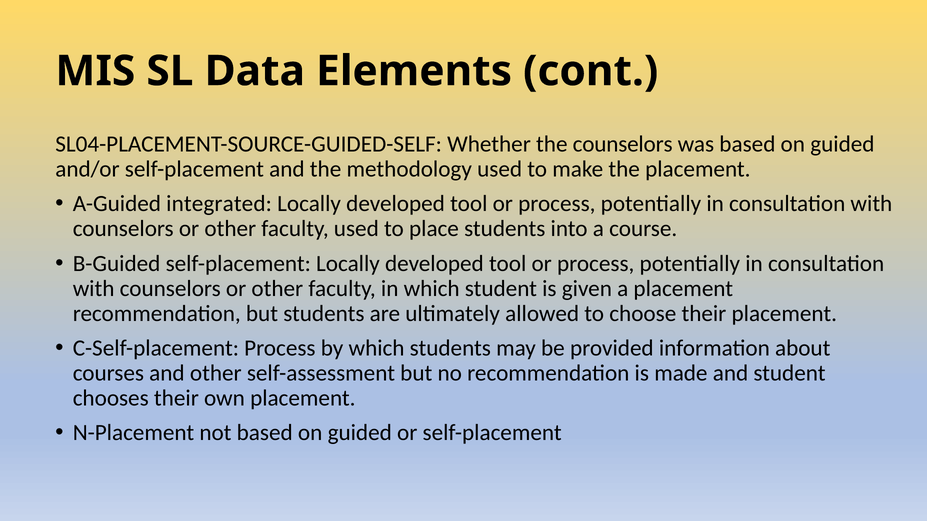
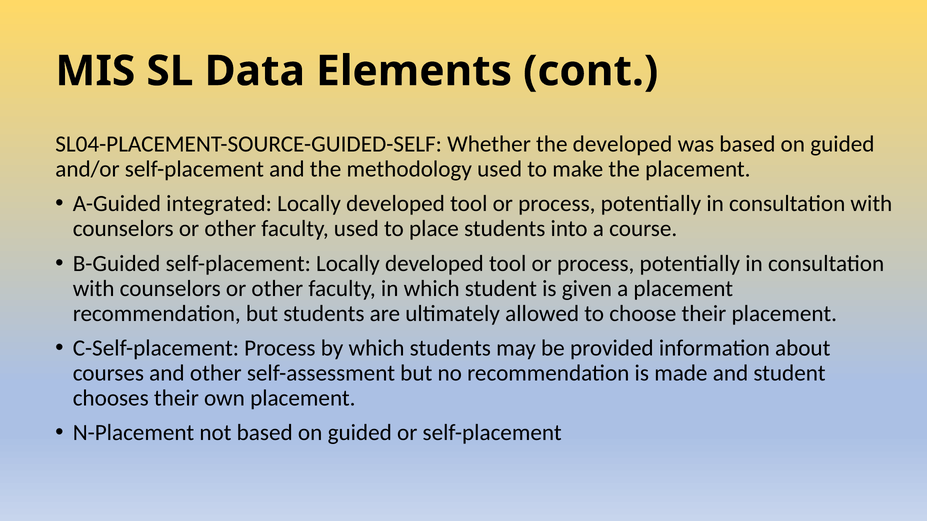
the counselors: counselors -> developed (623, 144)
